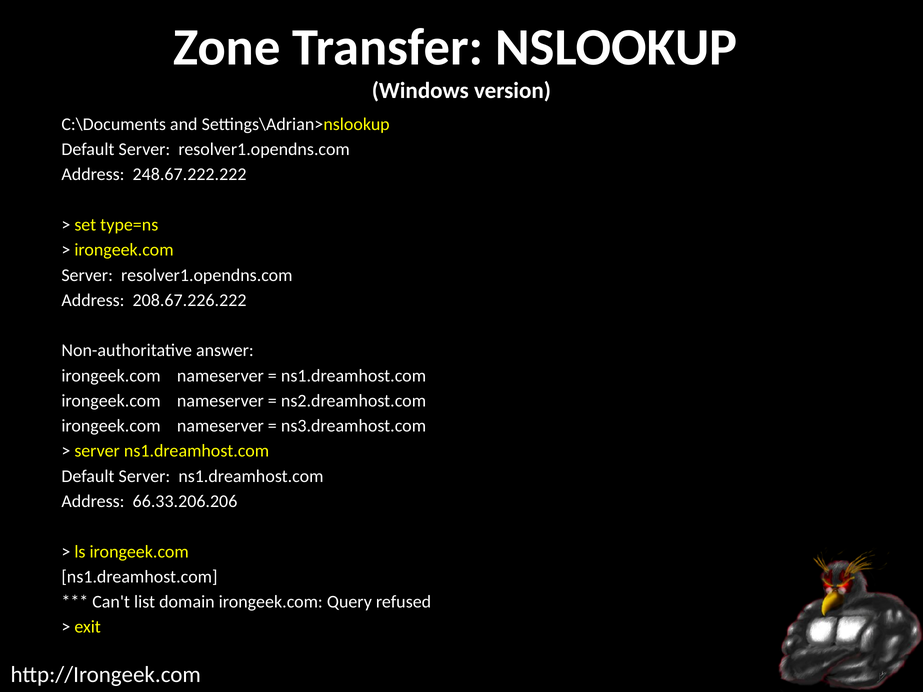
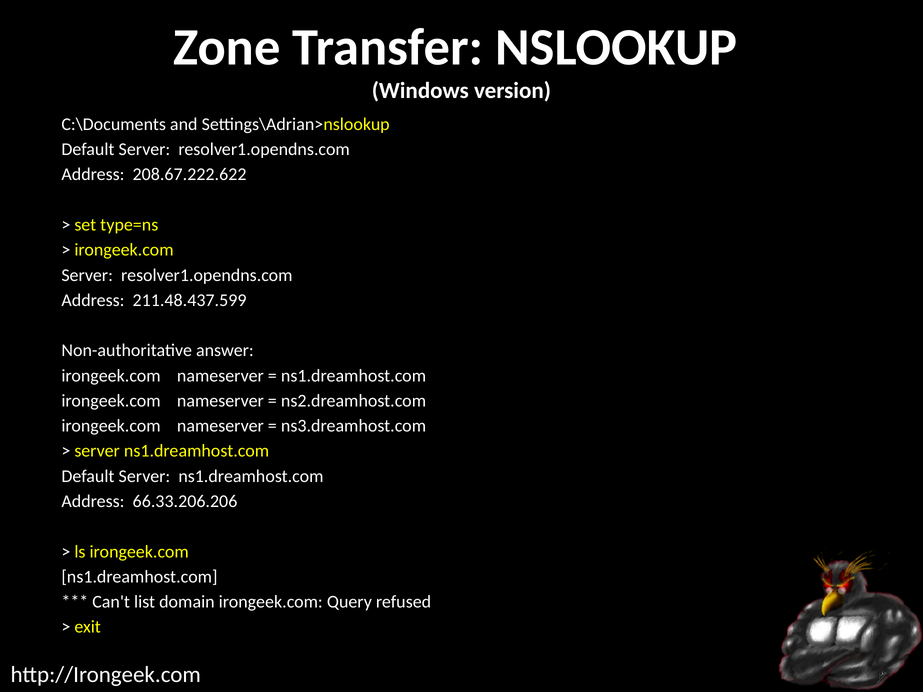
248.67.222.222: 248.67.222.222 -> 208.67.222.622 (190, 175)
208.67.226.222: 208.67.226.222 -> 211.48.437.599 (190, 300)
